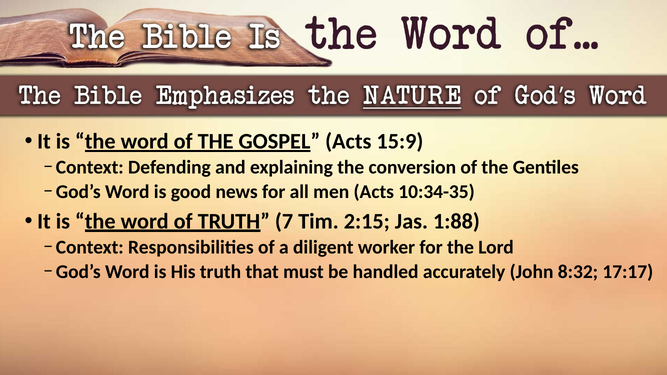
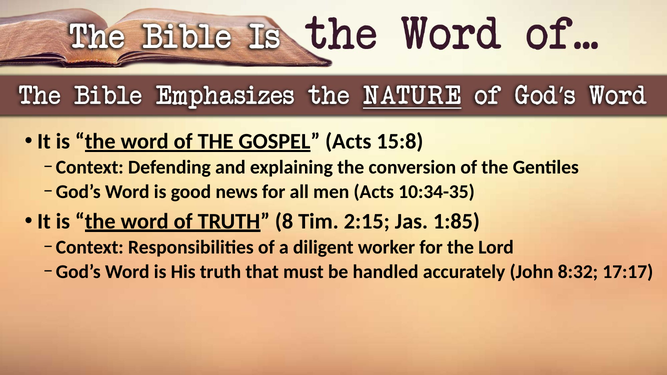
15:9: 15:9 -> 15:8 (400, 141)
7: 7 -> 8 (284, 221)
1:88: 1:88 -> 1:85 (456, 221)
